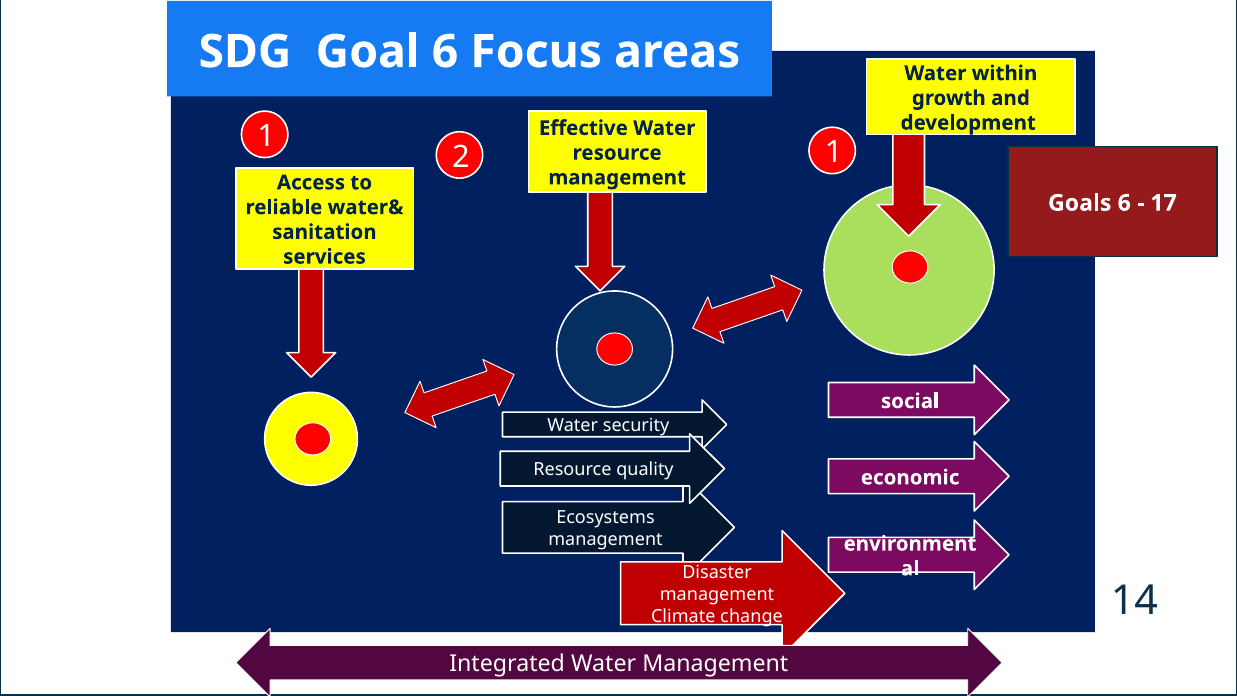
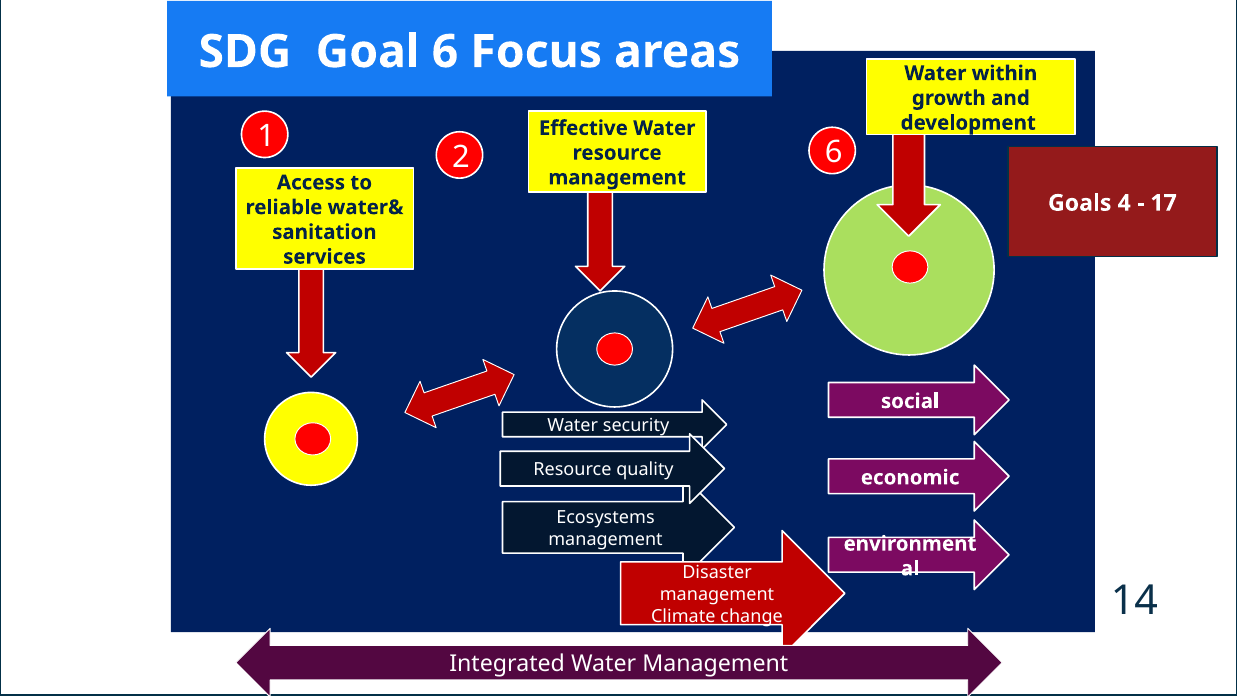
2 1: 1 -> 6 (834, 153)
Goals 6: 6 -> 4 (1124, 203)
